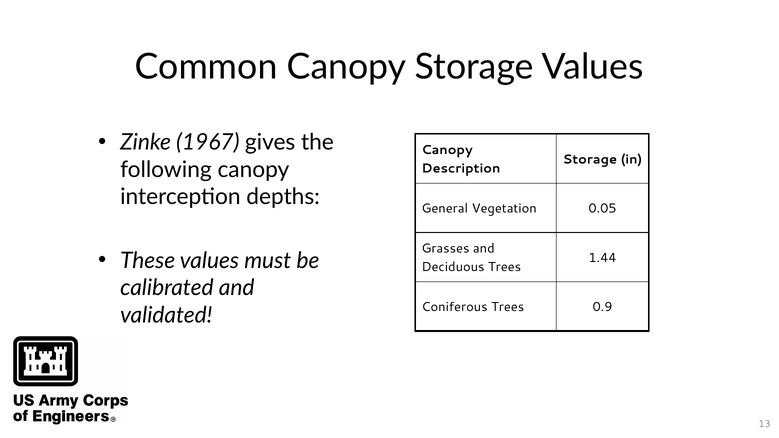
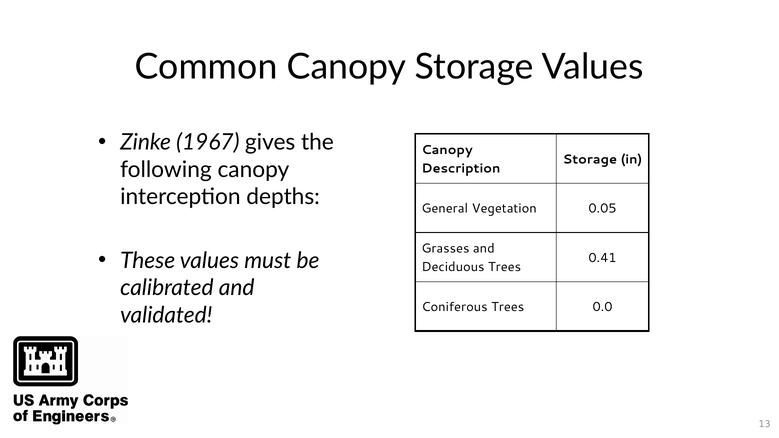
1.44: 1.44 -> 0.41 (602, 258)
0.9: 0.9 -> 0.0 (603, 307)
